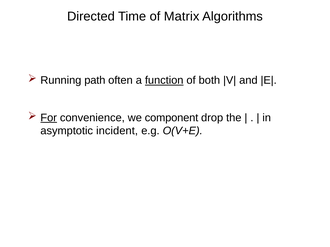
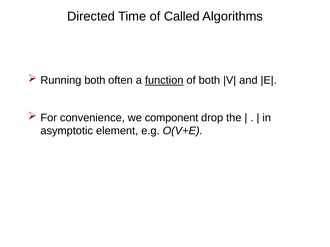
Matrix: Matrix -> Called (182, 17)
Running path: path -> both (95, 81)
For underline: present -> none (49, 118)
incident: incident -> element (117, 131)
